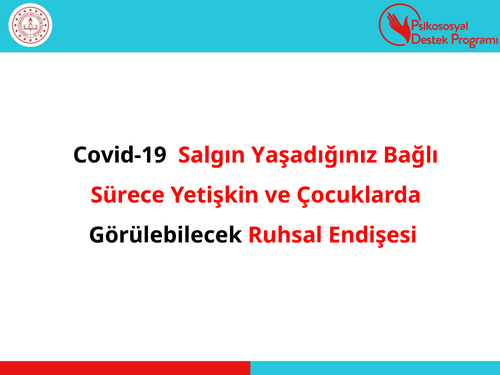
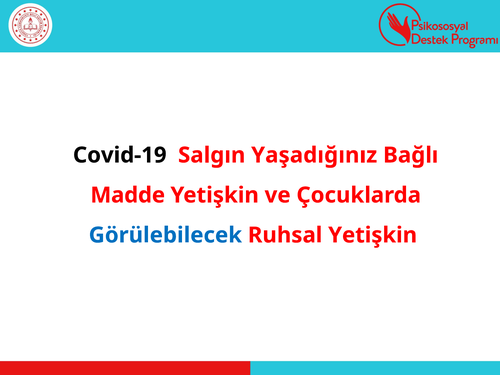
Sürece: Sürece -> Madde (128, 195)
Görülebilecek colour: black -> blue (165, 235)
Ruhsal Endişesi: Endişesi -> Yetişkin (373, 235)
